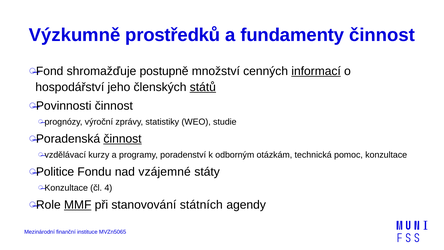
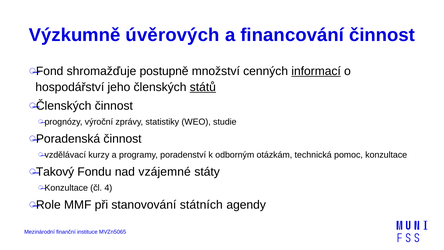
prostředků: prostředků -> úvěrových (173, 35)
fundamenty: fundamenty -> financování (292, 35)
Povinnosti: Povinnosti -> Členských (64, 106)
činnost underline: present -> none (123, 139)
Politice: Politice -> Takový (55, 172)
MMF underline: present -> none (78, 205)
